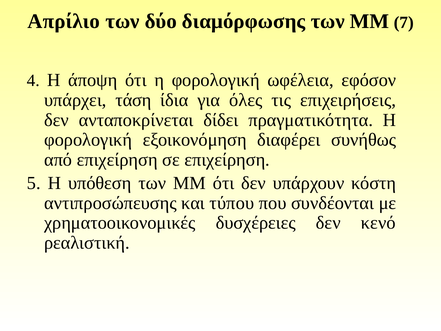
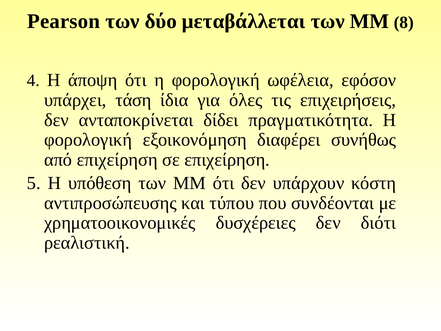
Απρίλιο: Απρίλιο -> Pearson (64, 21)
διαμόρφωσης: διαμόρφωσης -> μεταβάλλεται (244, 21)
7: 7 -> 8 (404, 23)
κενό: κενό -> διότι (378, 223)
